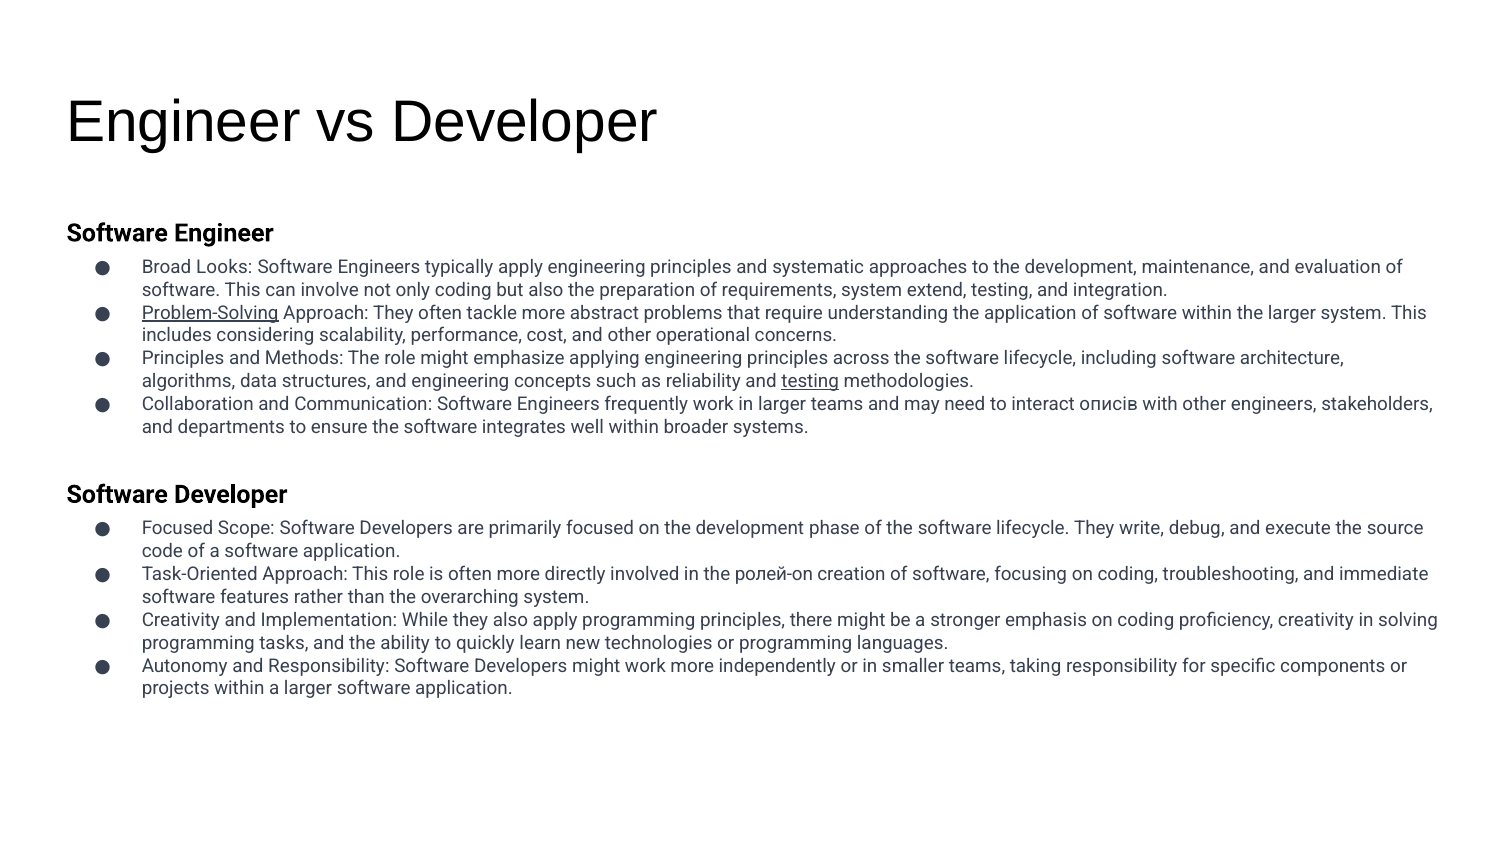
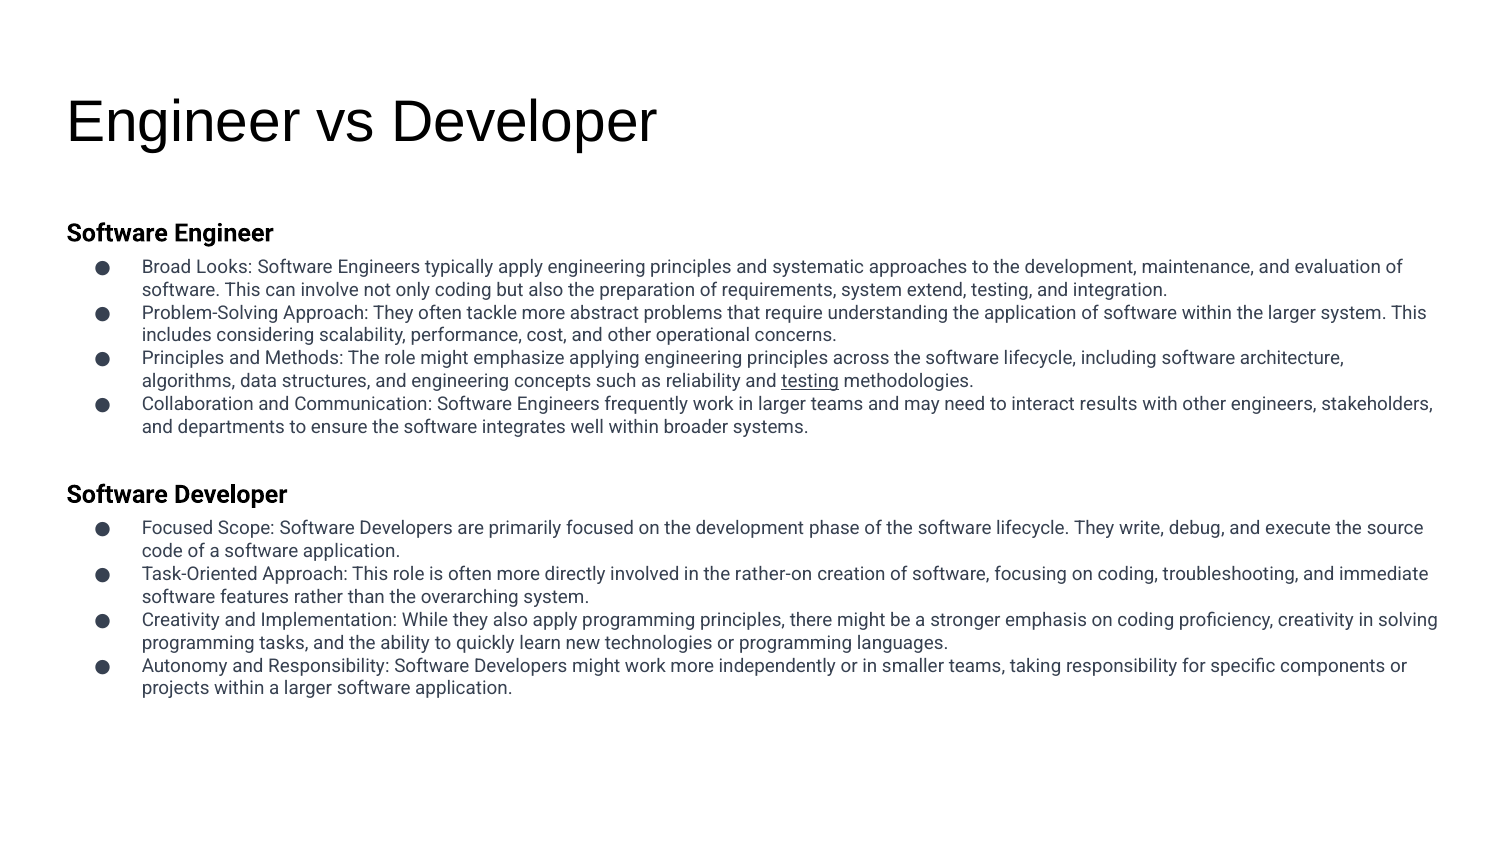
Problem-Solving underline: present -> none (210, 313)
описів: описів -> results (1109, 404)
ролей-on: ролей-on -> rather-on (774, 574)
